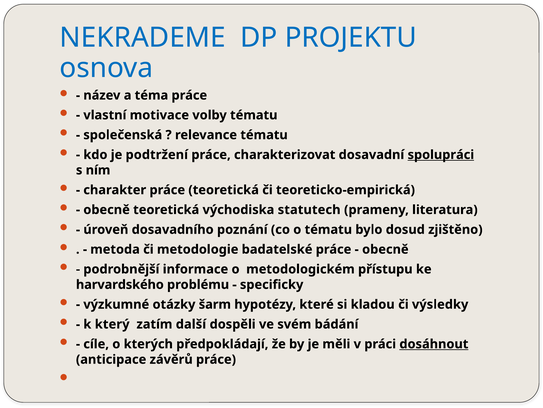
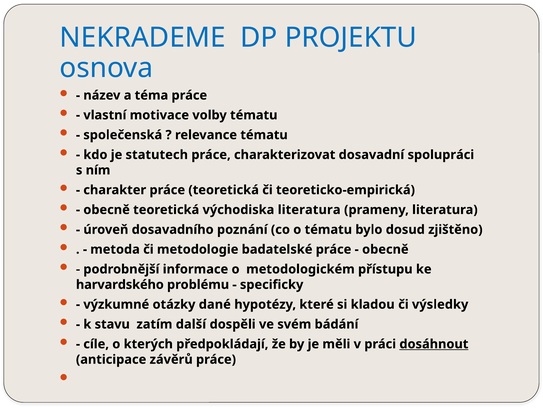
podtržení: podtržení -> statutech (157, 154)
spolupráci underline: present -> none (441, 154)
východiska statutech: statutech -> literatura (309, 209)
šarm: šarm -> dané (215, 304)
který: který -> stavu (112, 324)
